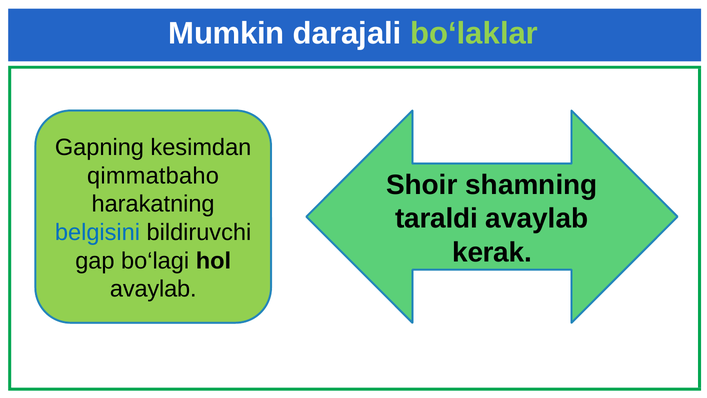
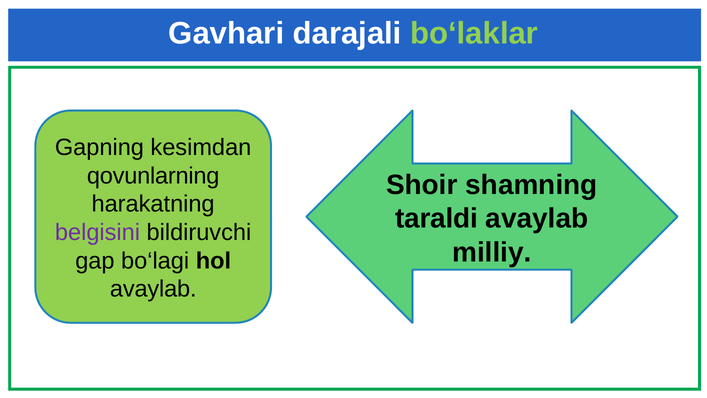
Mumkin: Mumkin -> Gavhari (226, 33)
qimmatbaho: qimmatbaho -> qovunlarning (153, 176)
belgisini colour: blue -> purple (98, 232)
kerak: kerak -> milliy (492, 252)
